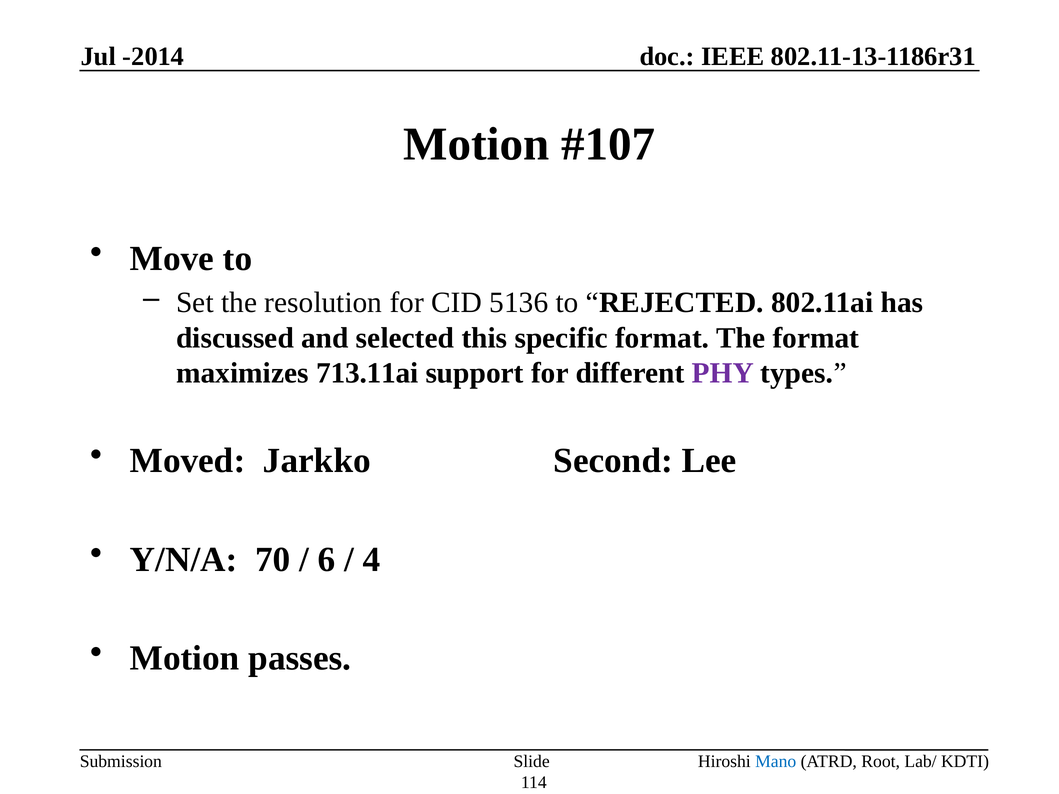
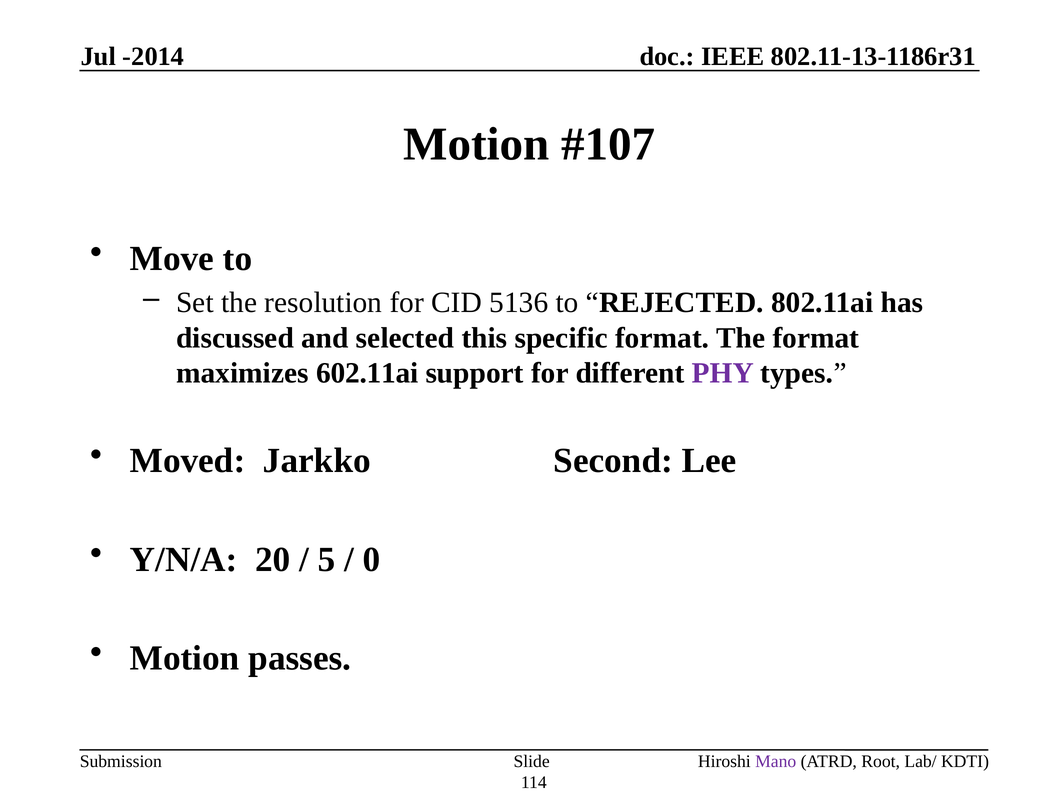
713.11ai: 713.11ai -> 602.11ai (367, 373)
70: 70 -> 20 (273, 560)
6: 6 -> 5 (327, 560)
4: 4 -> 0 (372, 560)
Mano colour: blue -> purple (776, 762)
